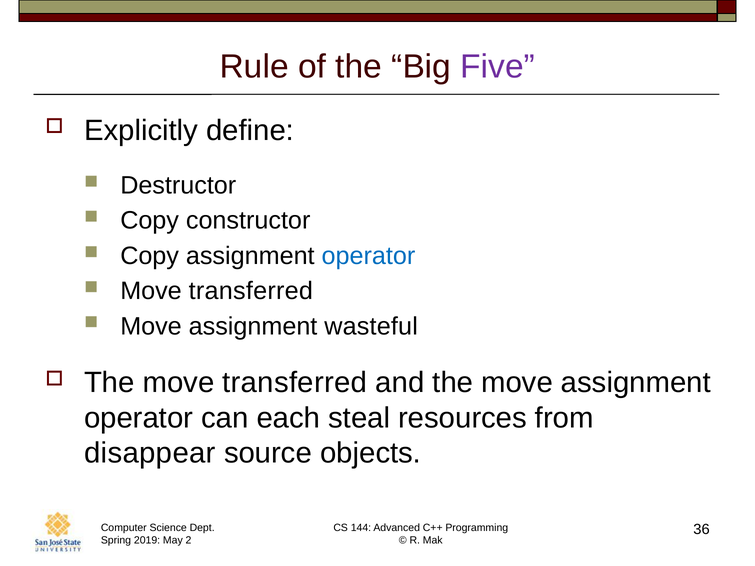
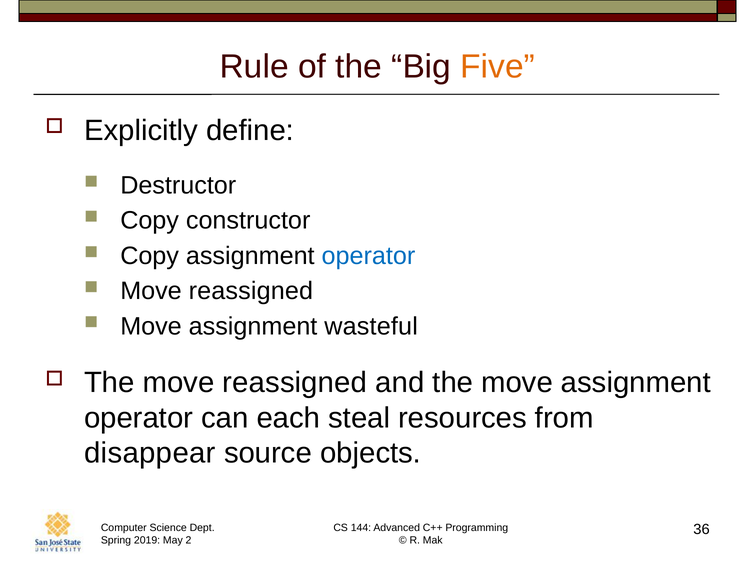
Five colour: purple -> orange (498, 66)
transferred: transferred -> reassigned (251, 291)
The move transferred: transferred -> reassigned (295, 383)
